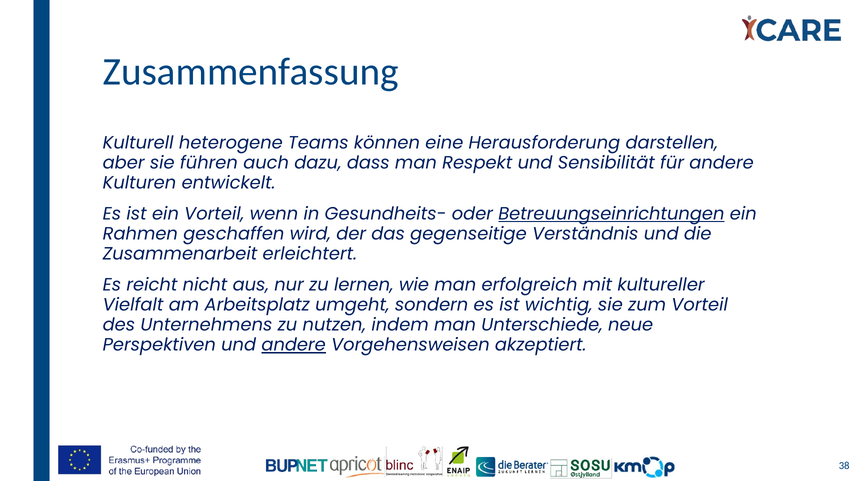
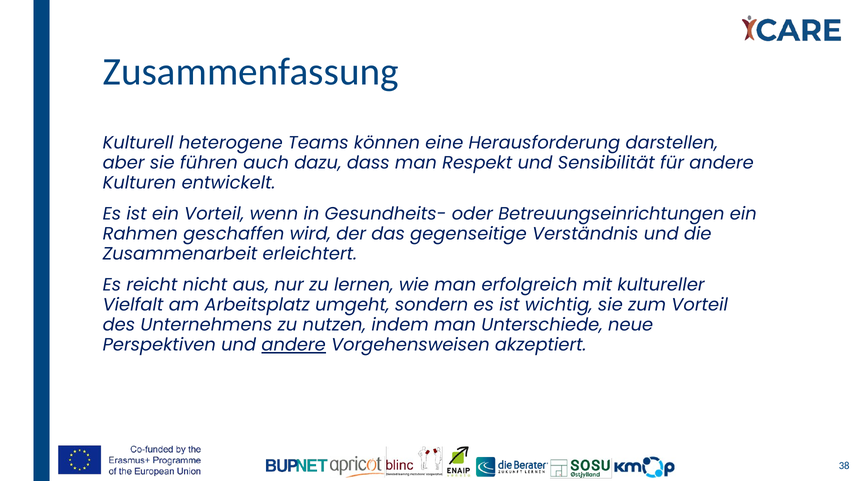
Betreuungseinrichtungen underline: present -> none (611, 214)
